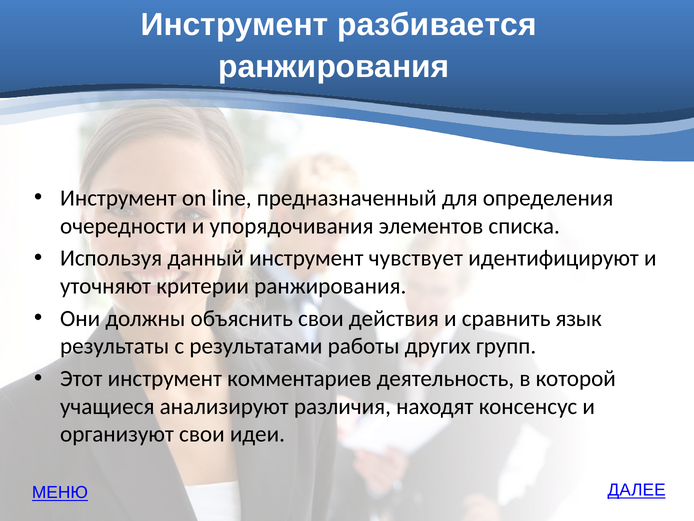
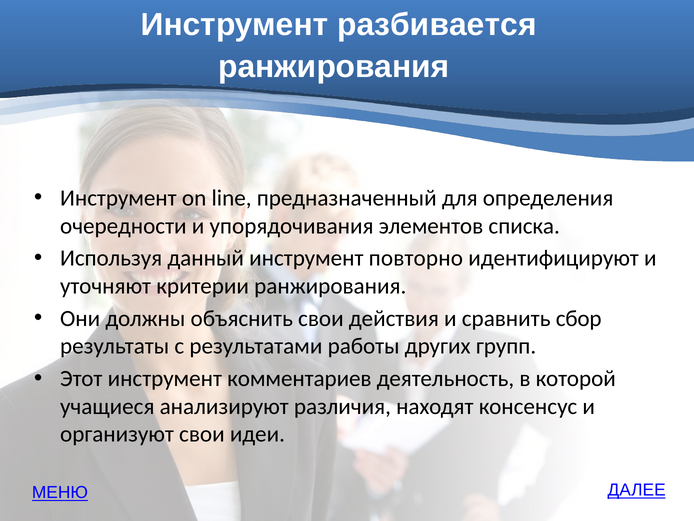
чувствует: чувствует -> повторно (416, 258)
язык: язык -> сбор (579, 318)
